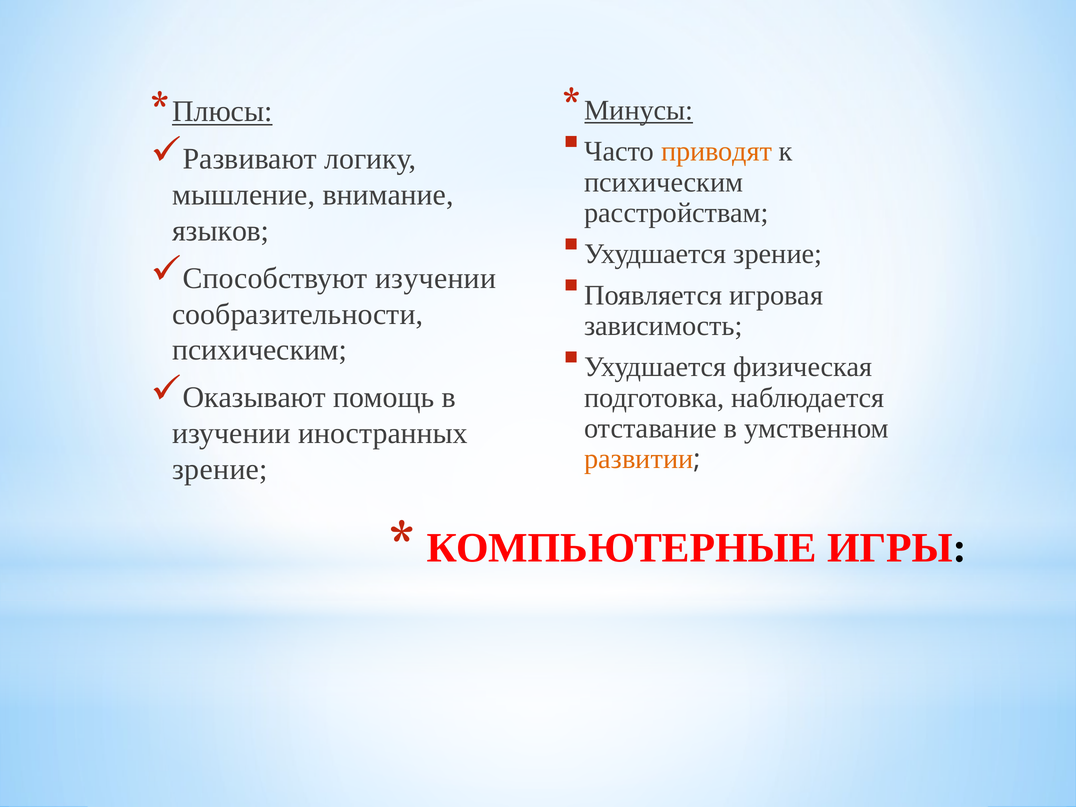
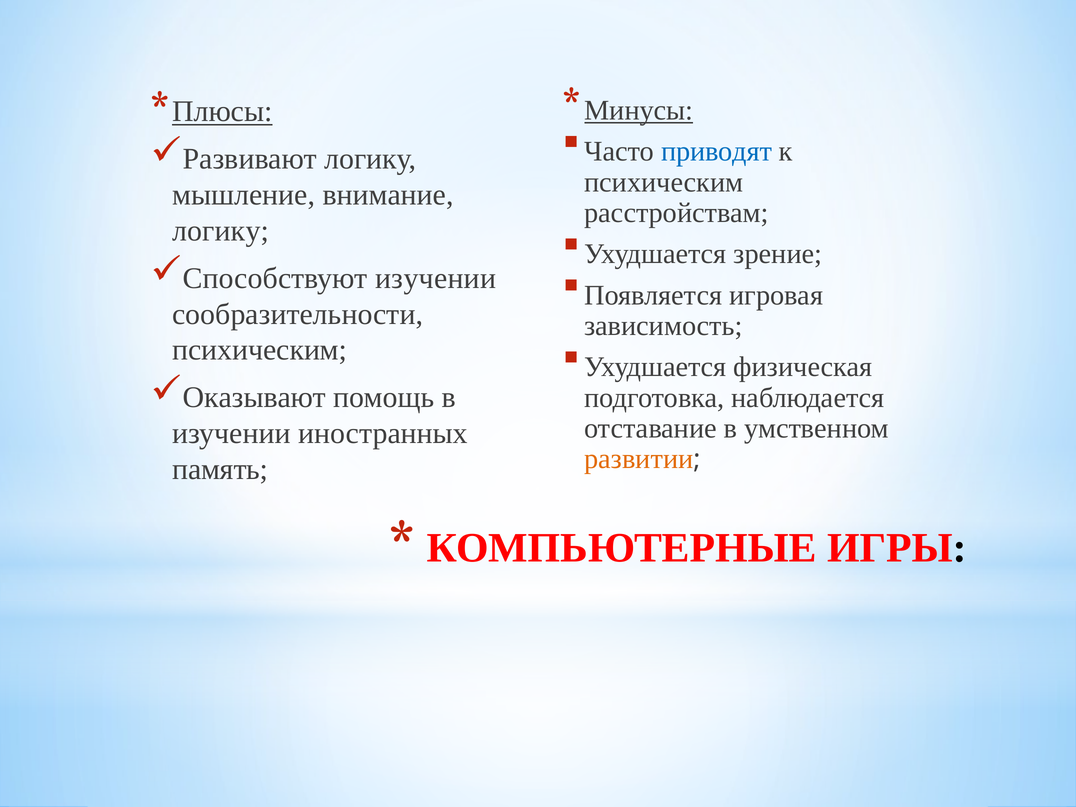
приводят colour: orange -> blue (716, 152)
языков: языков -> логику (221, 231)
зрение: зрение -> память (220, 469)
